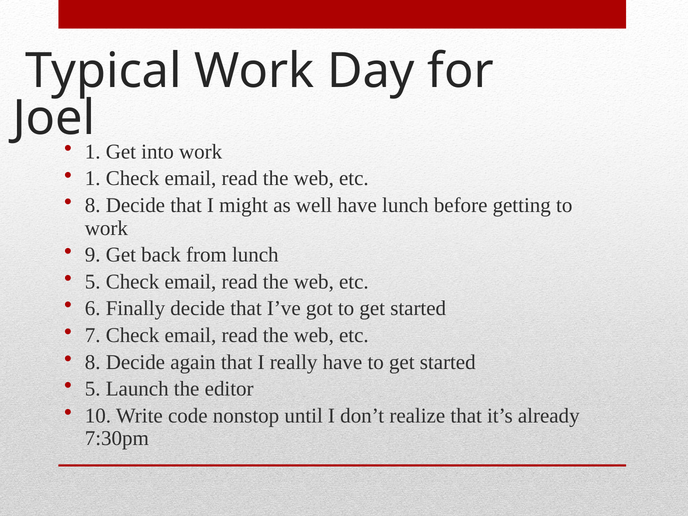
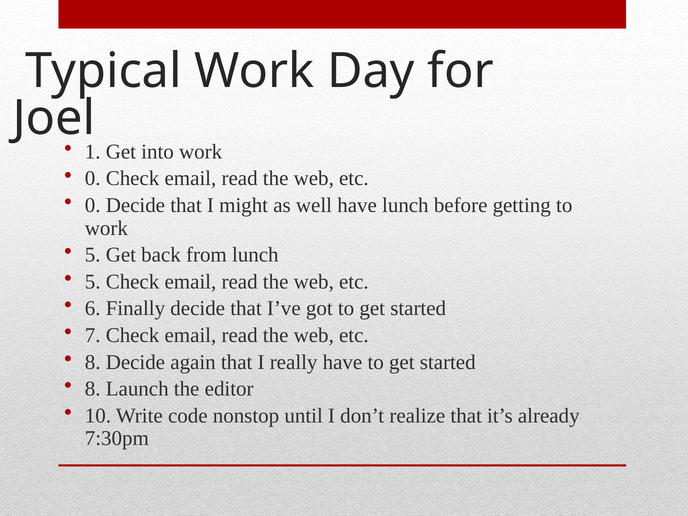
1: 1 -> 0 (93, 179)
8: 8 -> 0 (93, 205)
9: 9 -> 5 (93, 255)
5: 5 -> 8 (93, 389)
